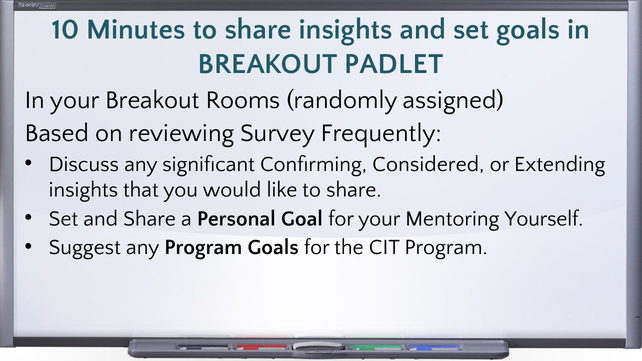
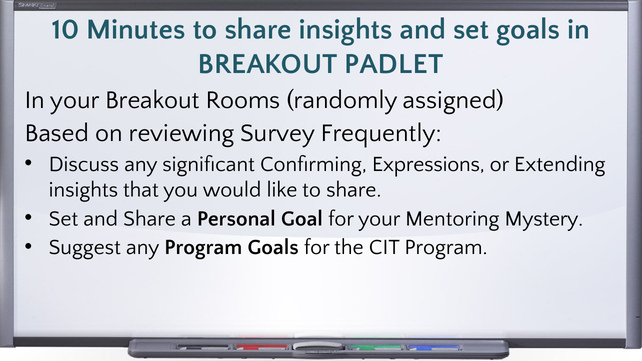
Considered: Considered -> Expressions (428, 164)
Yourself: Yourself -> Mystery (544, 219)
